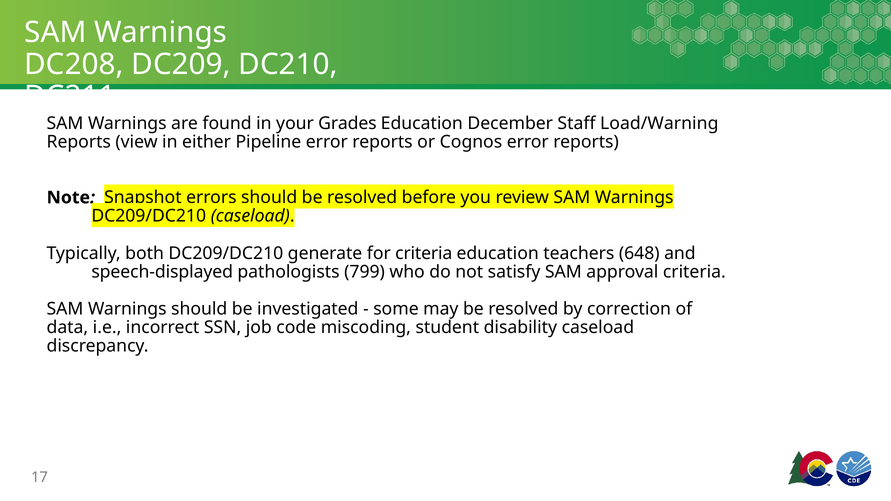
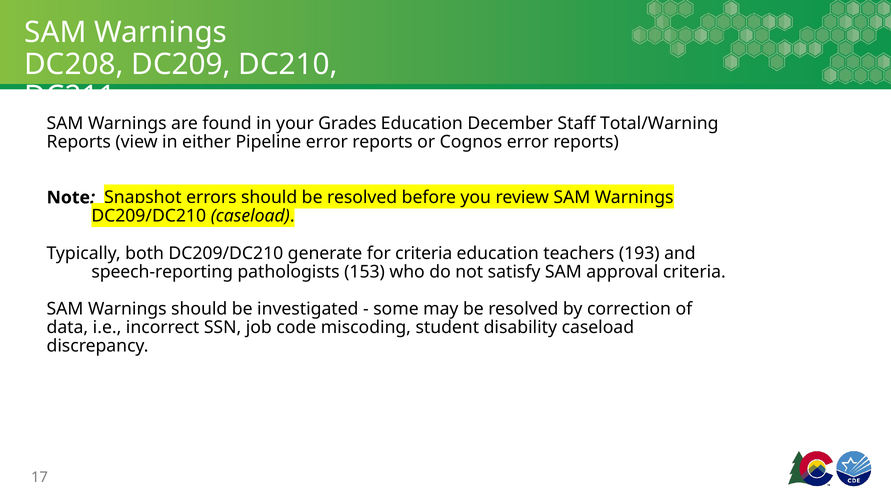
Load/Warning: Load/Warning -> Total/Warning (659, 123)
648: 648 -> 193 (639, 253)
speech-displayed: speech-displayed -> speech-reporting (162, 272)
799: 799 -> 153 (365, 272)
